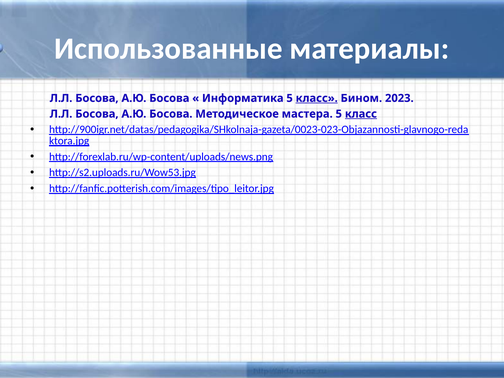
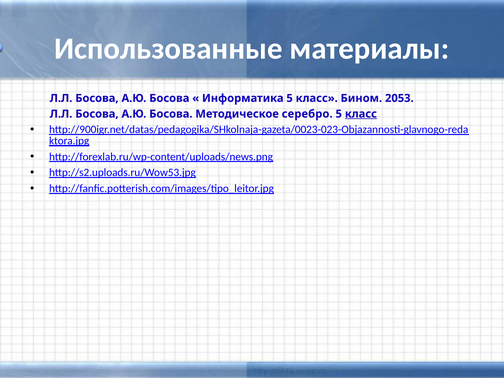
класс underline: present -> none (317, 98)
2023: 2023 -> 2053 (399, 98)
мастера: мастера -> серебро (307, 114)
